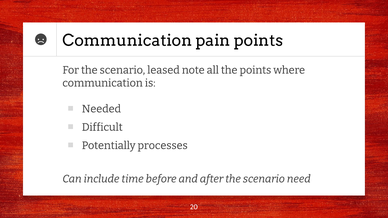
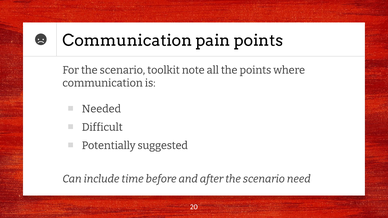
leased: leased -> toolkit (163, 70)
processes: processes -> suggested (163, 146)
